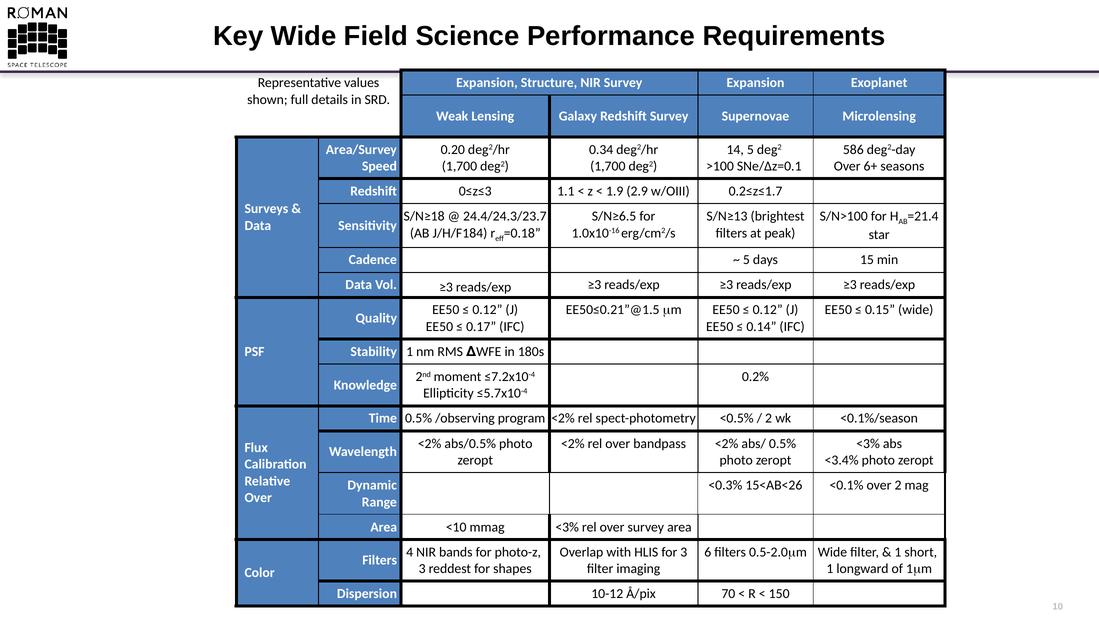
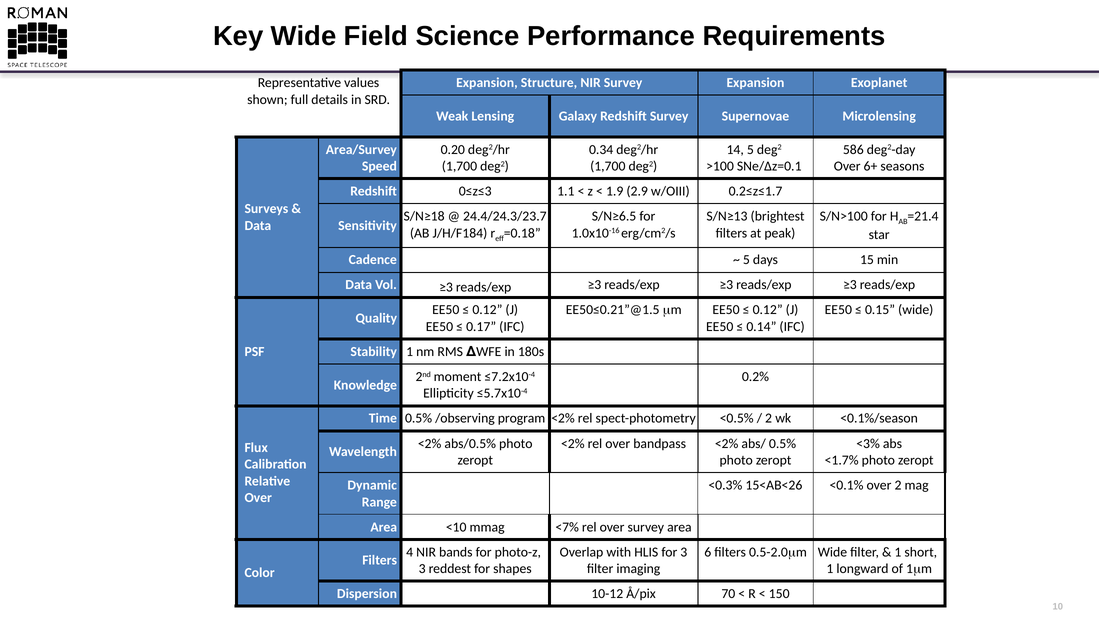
<3.4%: <3.4% -> <1.7% (842, 460)
mmag <3%: <3% -> <7% (567, 527)
